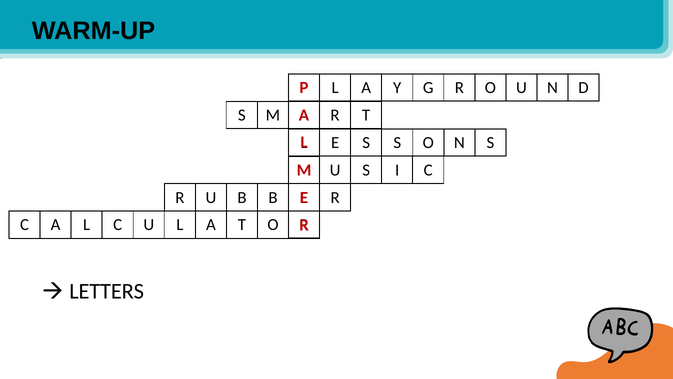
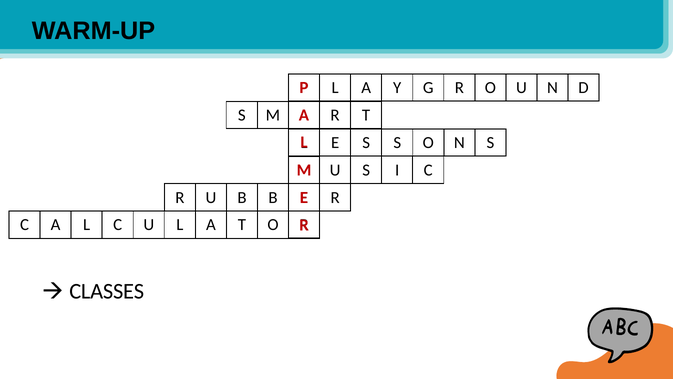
LETTERS: LETTERS -> CLASSES (107, 291)
